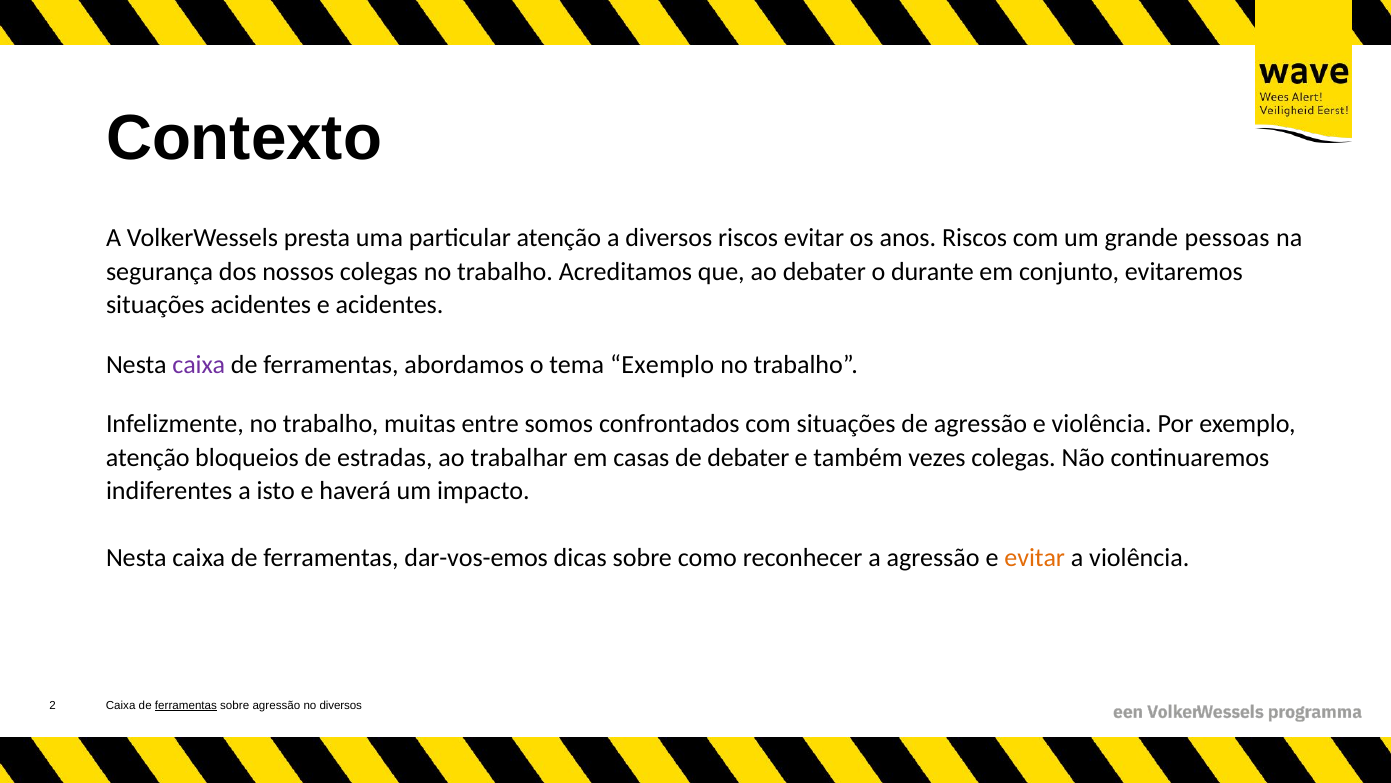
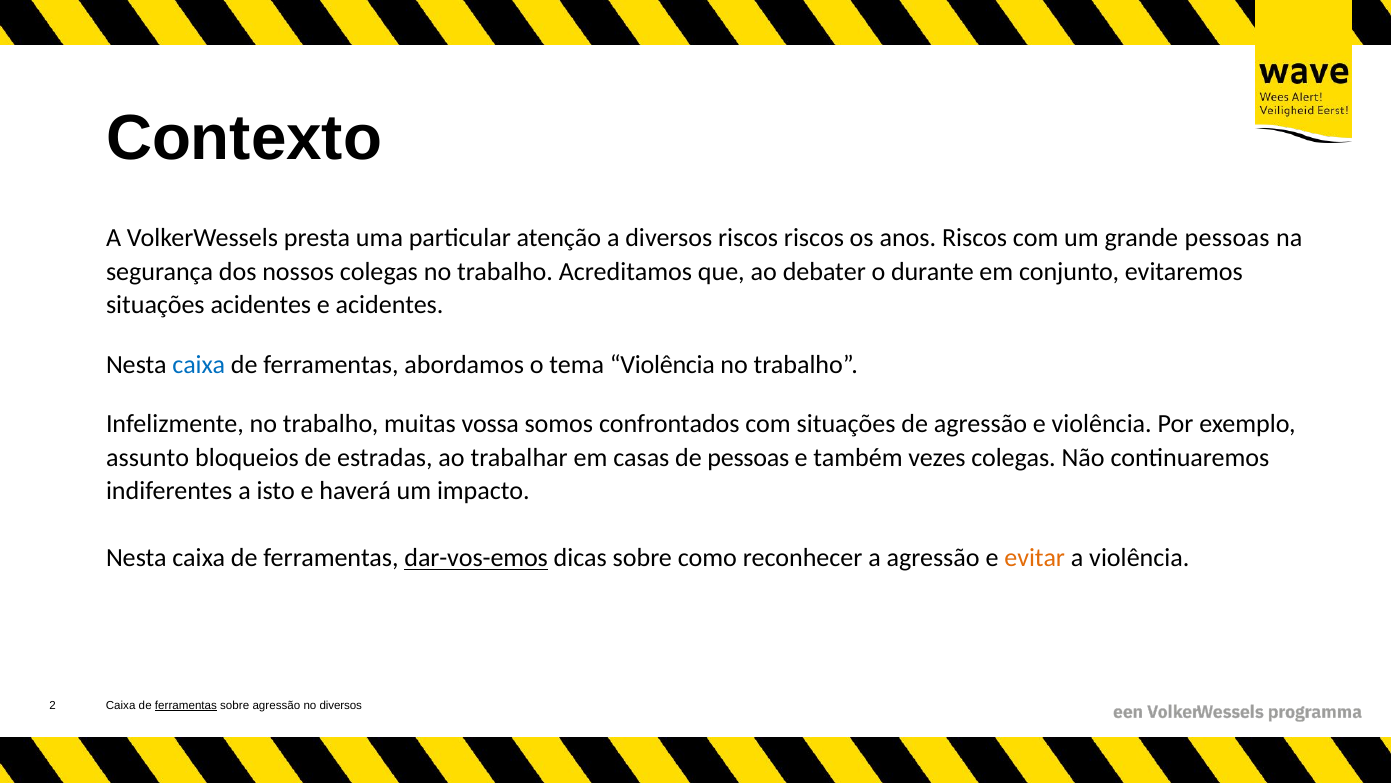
riscos evitar: evitar -> riscos (814, 238)
caixa colour: purple -> blue (199, 364)
tema Exemplo: Exemplo -> Violência (662, 364)
entre: entre -> vossa (490, 424)
atenção: atenção -> assunto (148, 457)
de debater: debater -> pessoas (748, 457)
dar-vos-emos underline: none -> present (476, 558)
